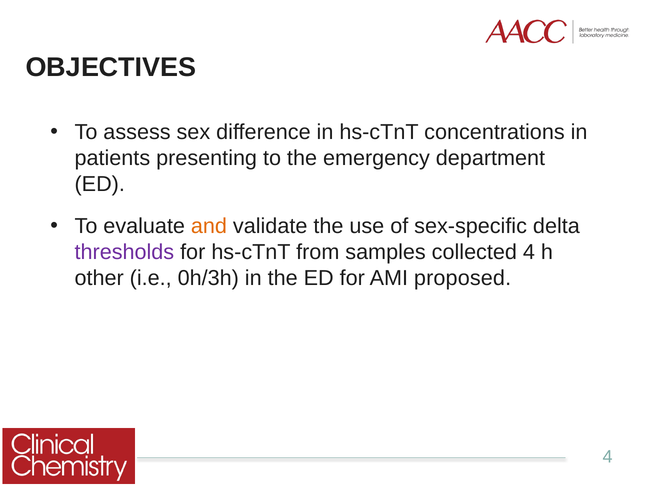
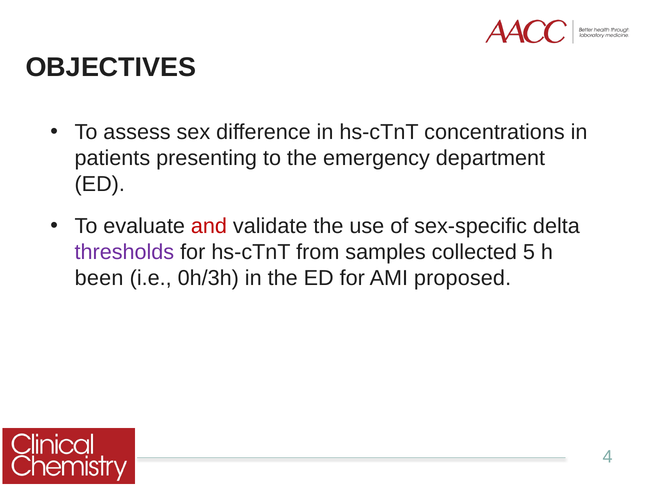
and colour: orange -> red (209, 226)
collected 4: 4 -> 5 (529, 252)
other: other -> been (99, 278)
